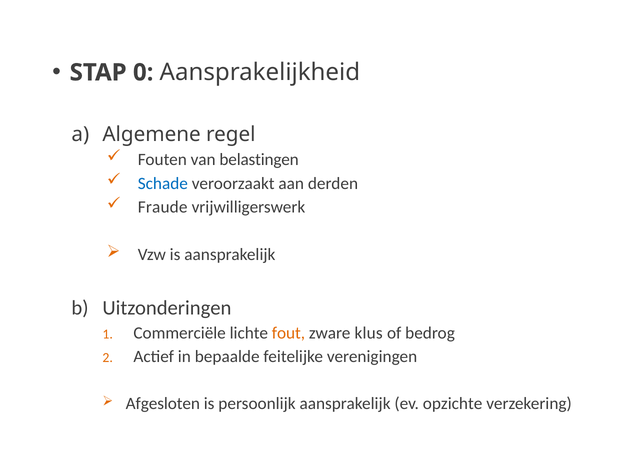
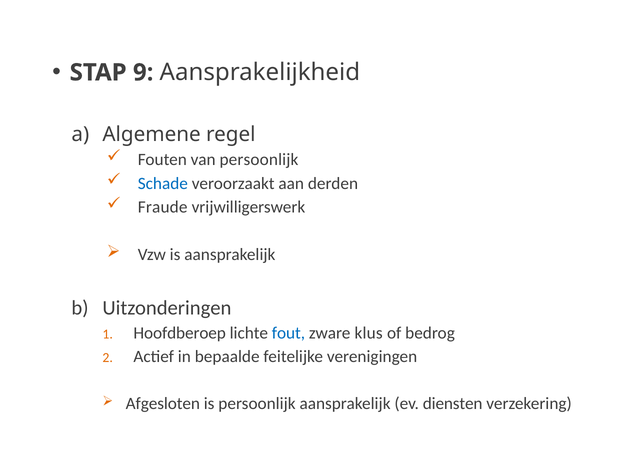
0: 0 -> 9 (143, 72)
van belastingen: belastingen -> persoonlijk (259, 160)
Commerciële: Commerciële -> Hoofdberoep (180, 333)
fout colour: orange -> blue (288, 333)
opzichte: opzichte -> diensten (453, 404)
